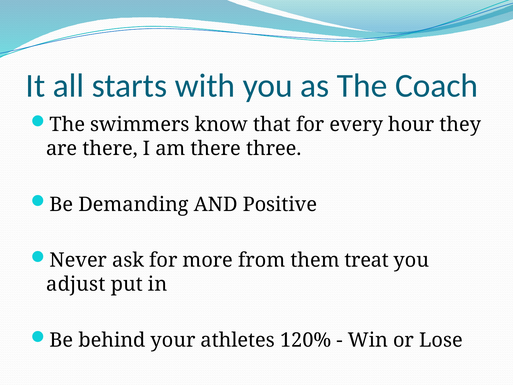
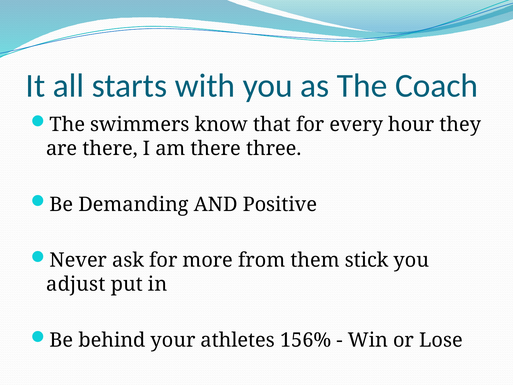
treat: treat -> stick (367, 260)
120%: 120% -> 156% (306, 340)
